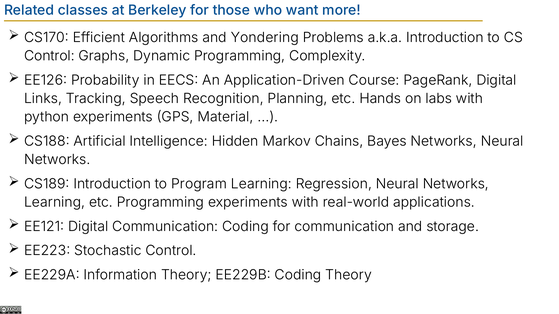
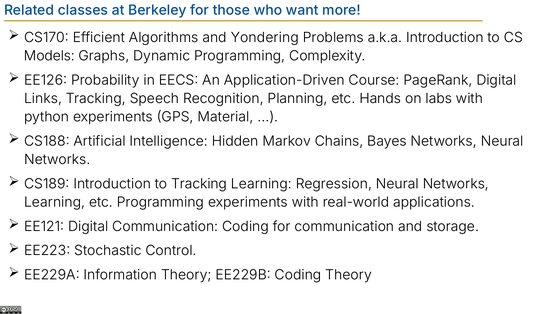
Control: Control -> Models (49, 56)
to Program: Program -> Tracking (199, 184)
